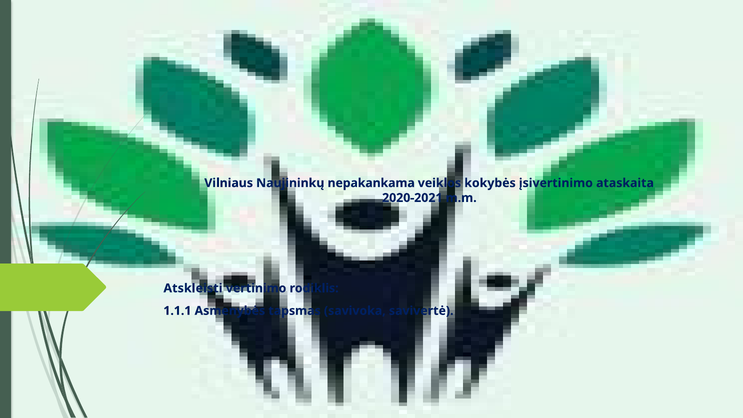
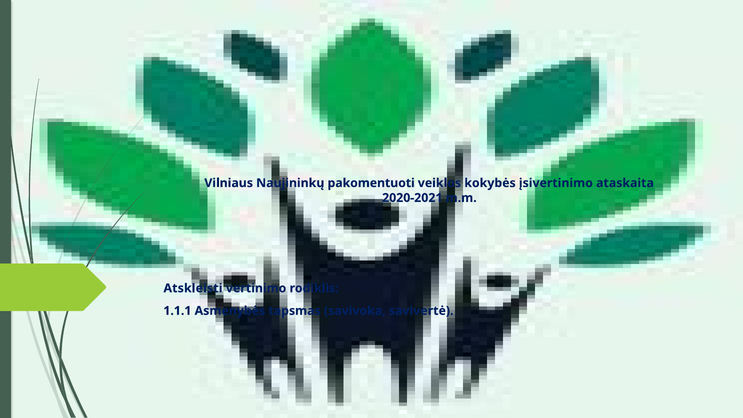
nepakankama: nepakankama -> pakomentuoti (371, 183)
